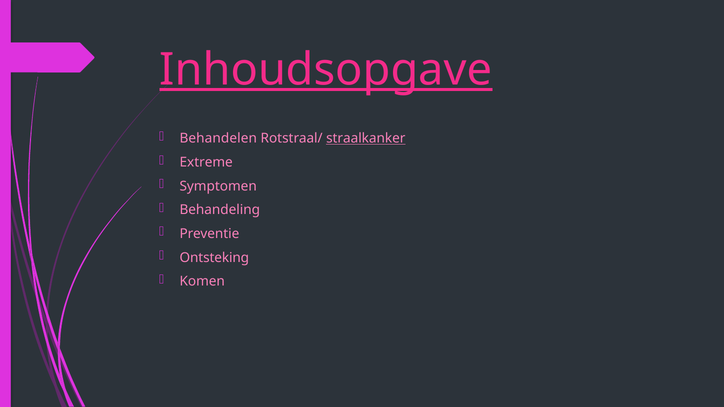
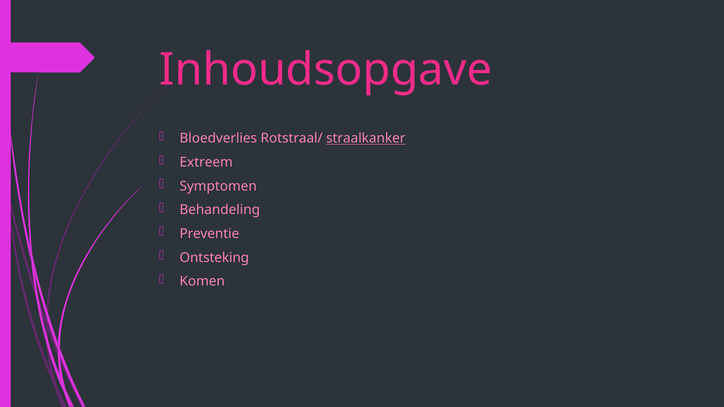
Inhoudsopgave underline: present -> none (326, 70)
Behandelen: Behandelen -> Bloedverlies (218, 139)
Extreme: Extreme -> Extreem (206, 162)
